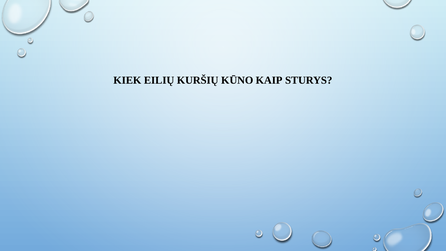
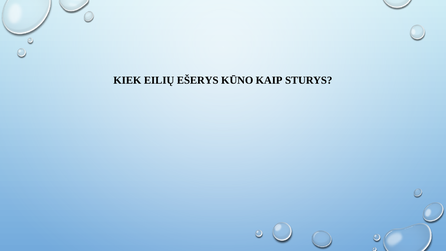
KURŠIŲ: KURŠIŲ -> EŠERYS (198, 80)
